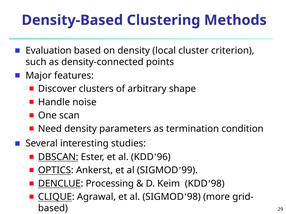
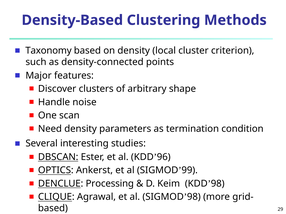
Evaluation: Evaluation -> Taxonomy (48, 51)
